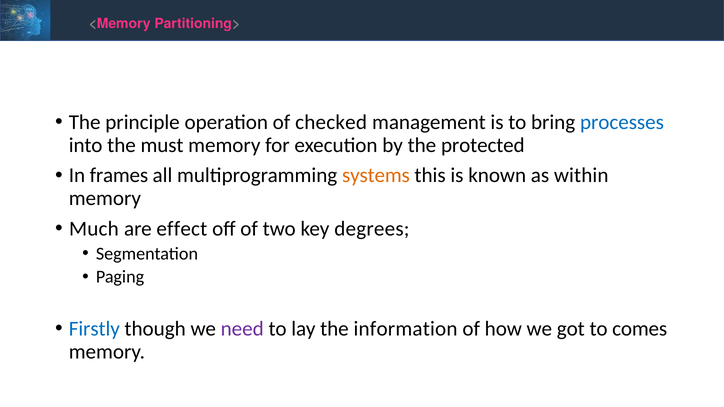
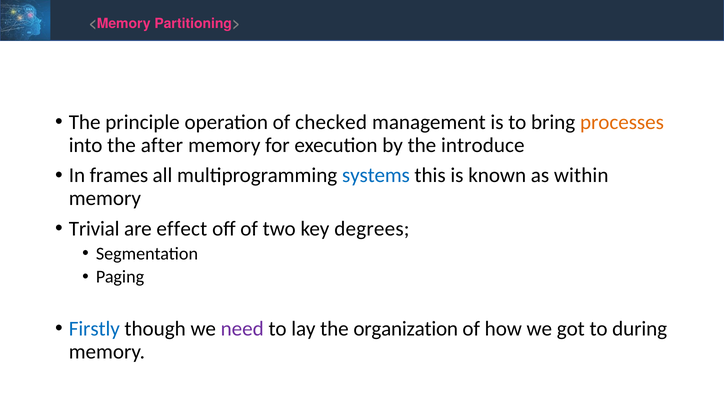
processes colour: blue -> orange (622, 122)
must: must -> after (162, 145)
protected: protected -> introduce (483, 145)
systems colour: orange -> blue (376, 176)
Much: Much -> Trivial (94, 229)
information: information -> organization (406, 329)
comes: comes -> during (640, 329)
